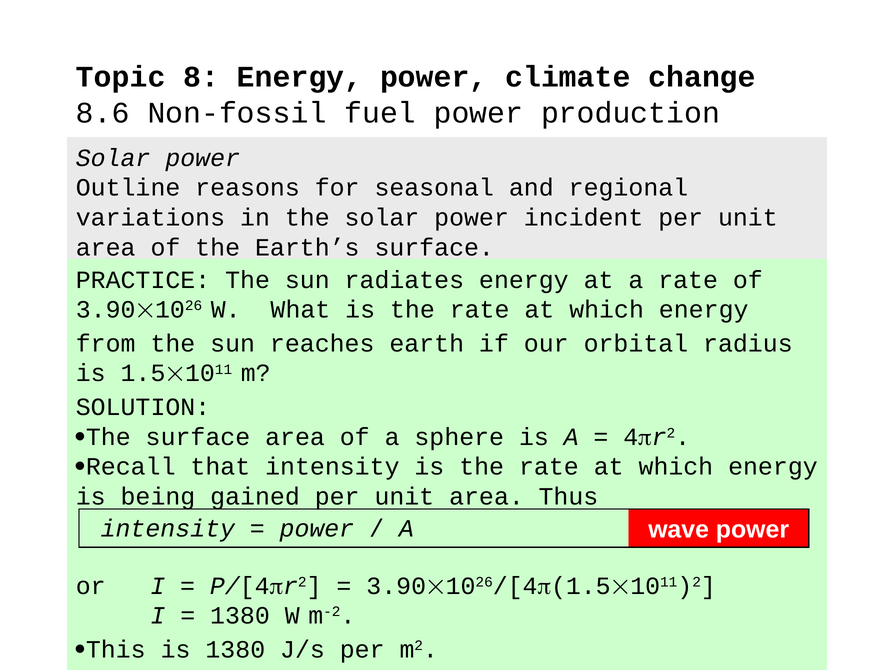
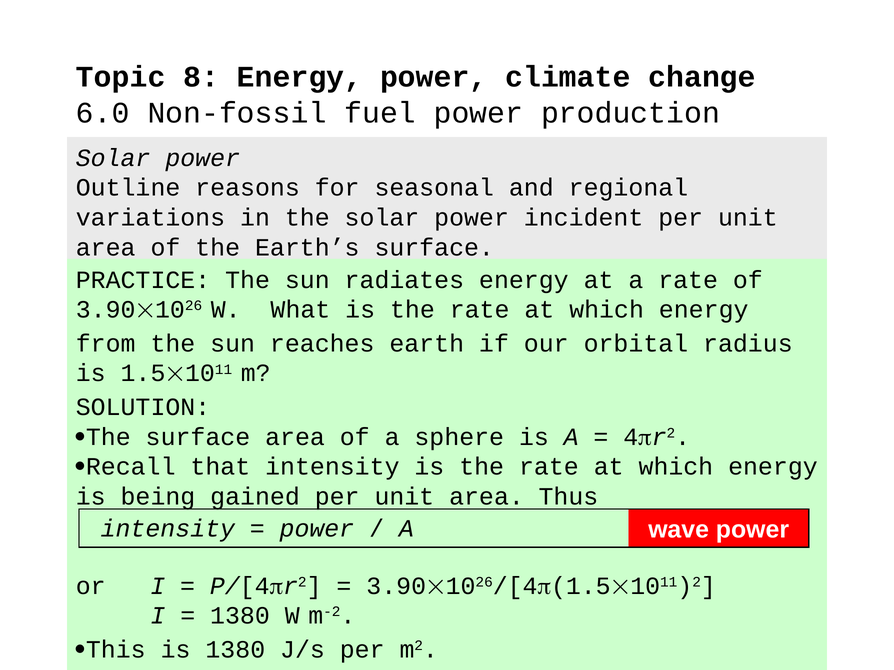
8.6: 8.6 -> 6.0 (103, 113)
